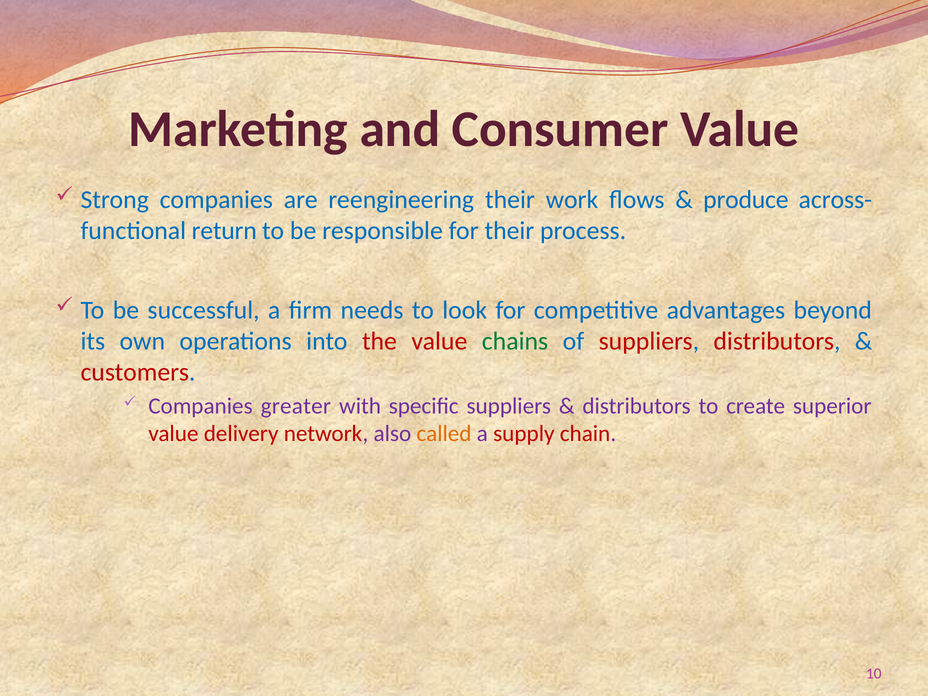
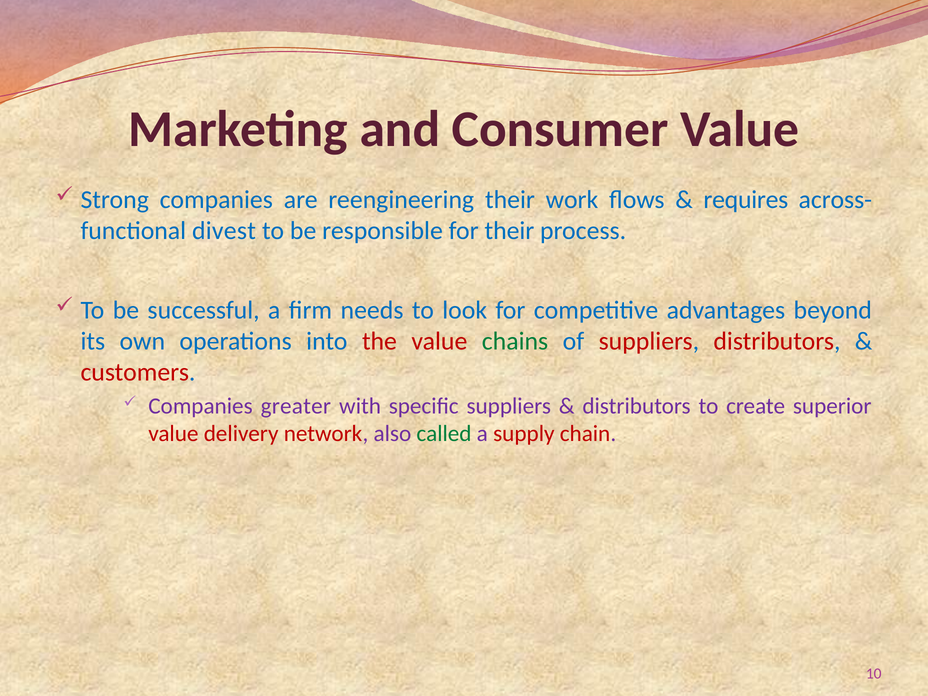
produce: produce -> requires (746, 200)
return: return -> divest (224, 231)
called colour: orange -> green (444, 434)
